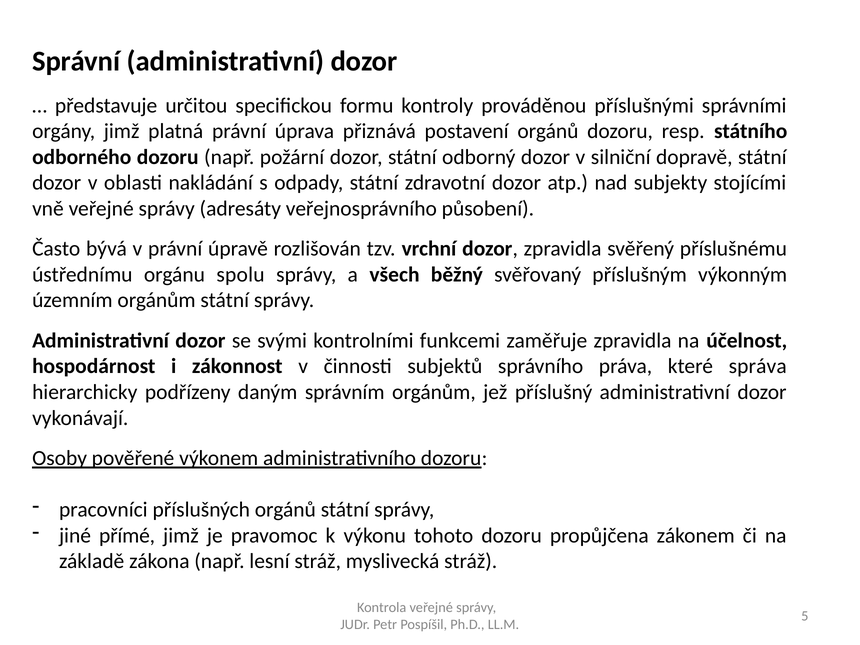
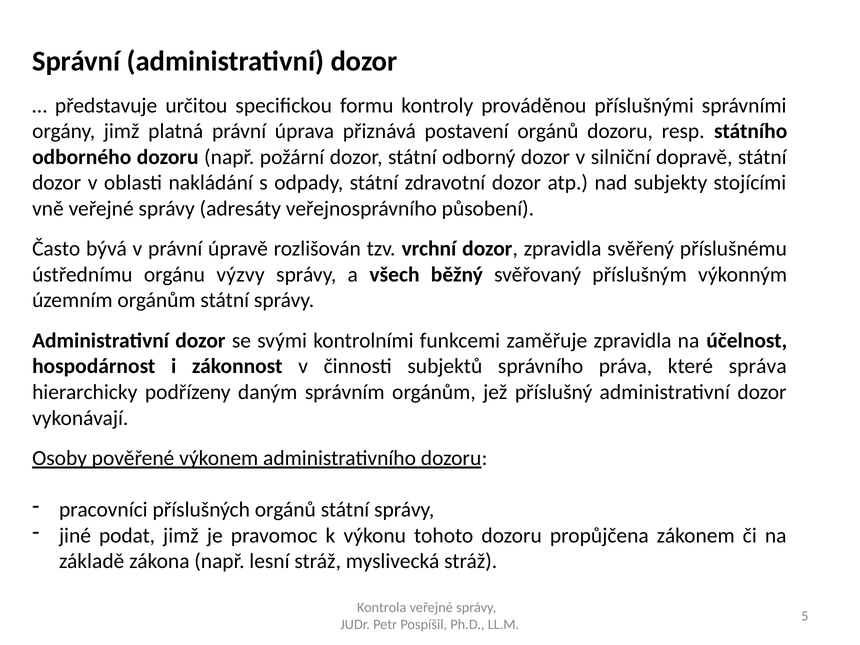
spolu: spolu -> výzvy (241, 275)
přímé: přímé -> podat (127, 535)
